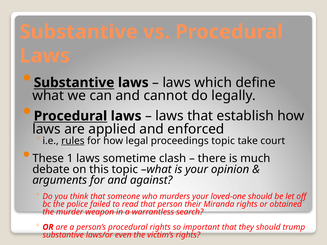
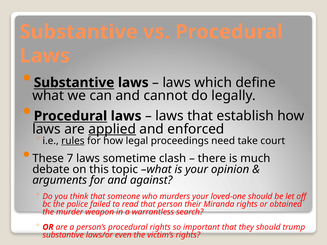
applied underline: none -> present (112, 129)
proceedings topic: topic -> need (223, 141)
1: 1 -> 7 (70, 159)
